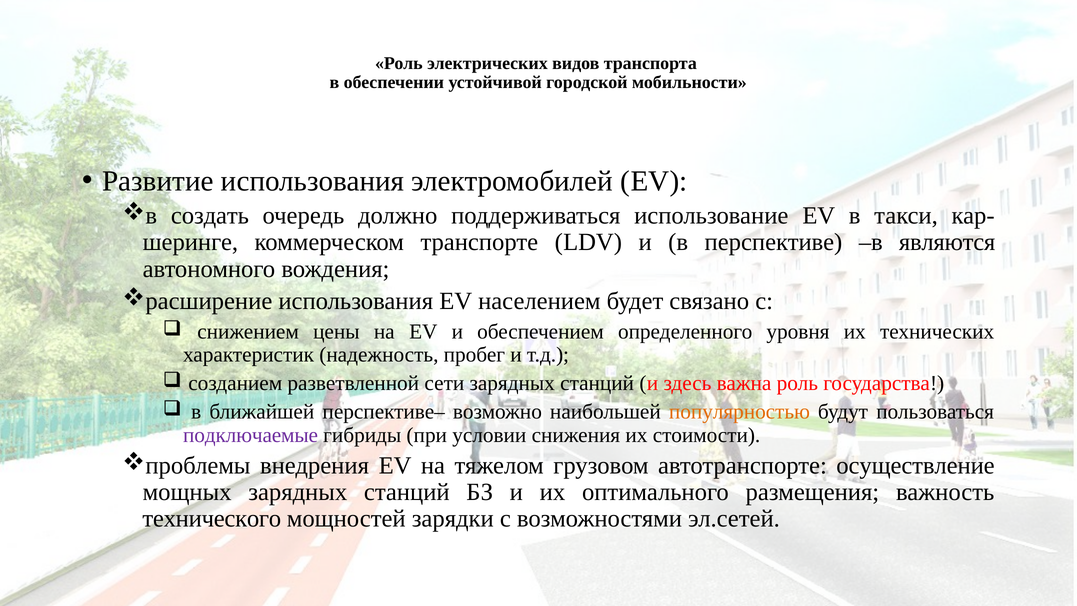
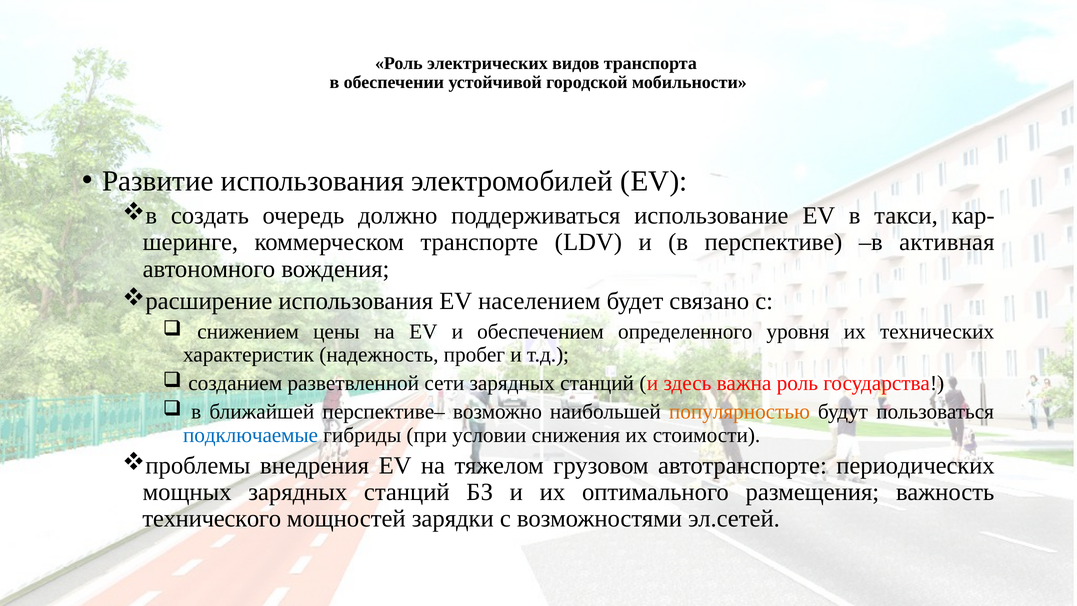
являются: являются -> активная (947, 242)
подключаемые colour: purple -> blue (251, 435)
осуществление: осуществление -> периодических (916, 465)
